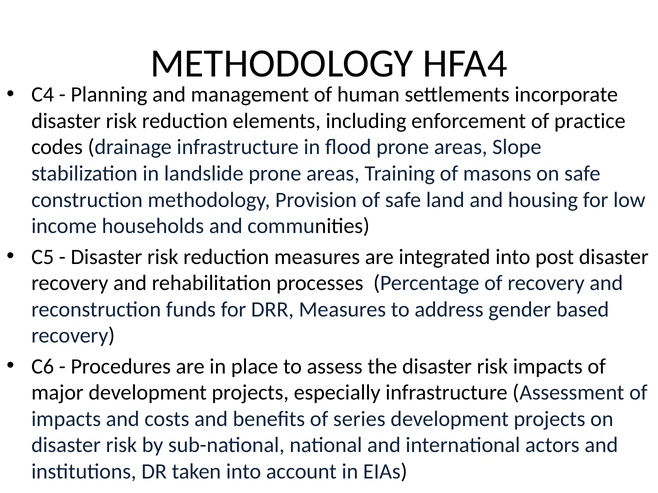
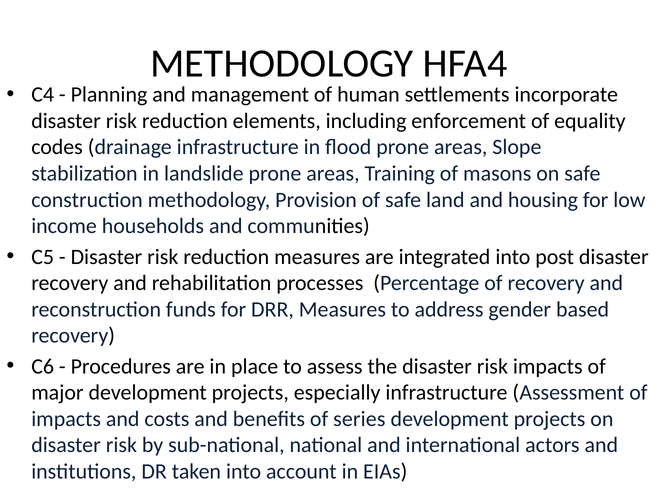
practice: practice -> equality (590, 121)
